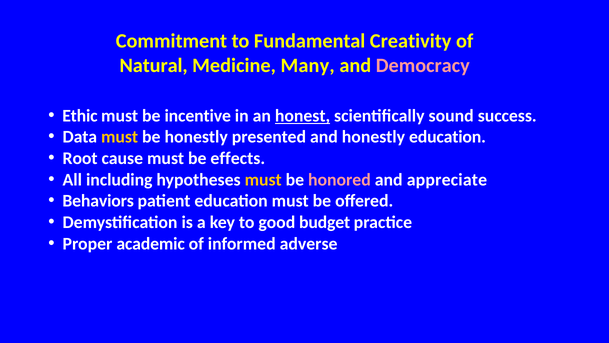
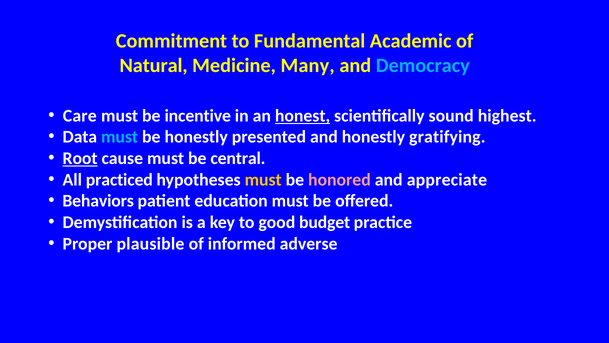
Creativity: Creativity -> Academic (411, 41)
Democracy colour: pink -> light blue (423, 65)
Ethic: Ethic -> Care (80, 116)
success: success -> highest (507, 116)
must colour: yellow -> light blue (120, 137)
honestly education: education -> gratifying (447, 137)
Root underline: none -> present (80, 158)
effects: effects -> central (238, 158)
including: including -> practiced (119, 180)
academic: academic -> plausible (150, 243)
